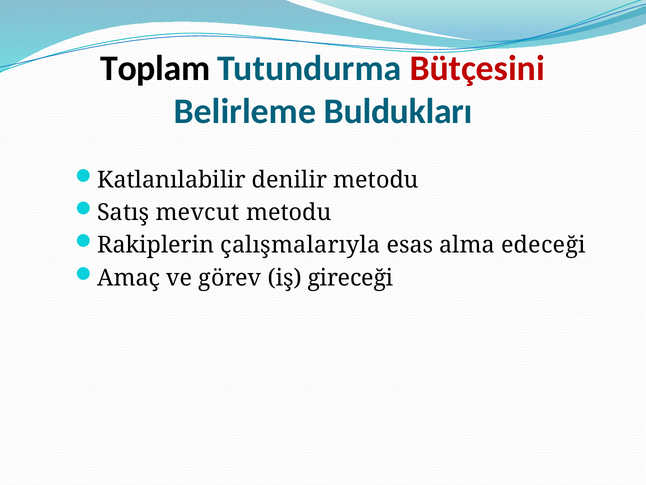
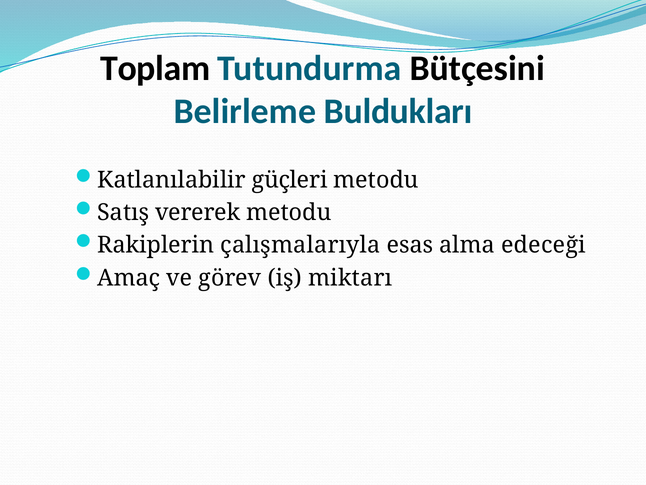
Bütçesini colour: red -> black (477, 68)
denilir: denilir -> güçleri (290, 180)
mevcut: mevcut -> vererek (198, 212)
gireceği: gireceği -> miktarı (350, 278)
